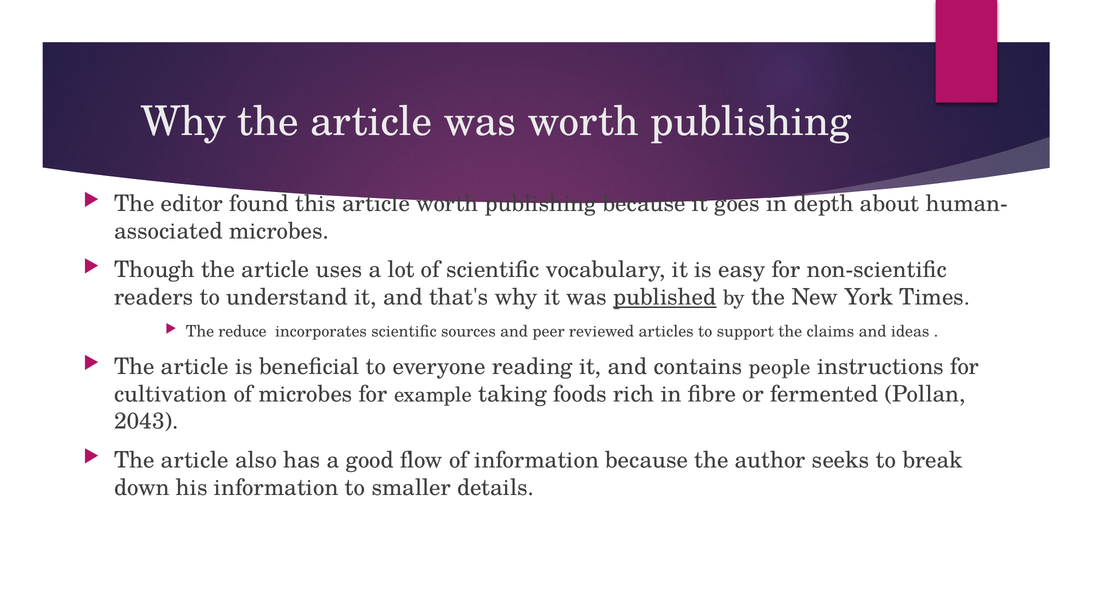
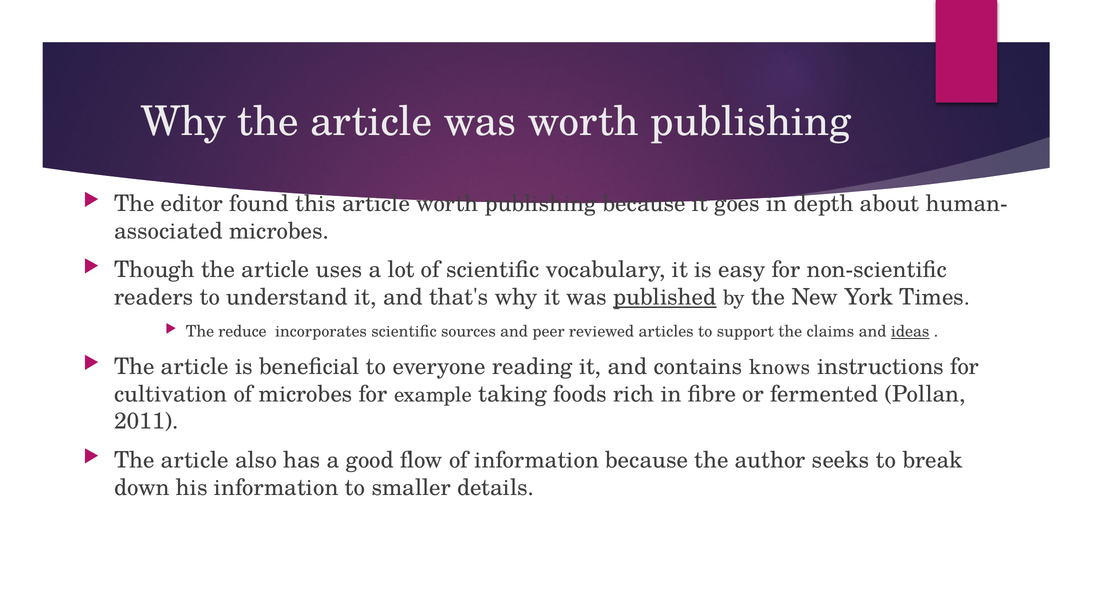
ideas underline: none -> present (910, 331)
people: people -> knows (780, 367)
2043: 2043 -> 2011 (146, 421)
